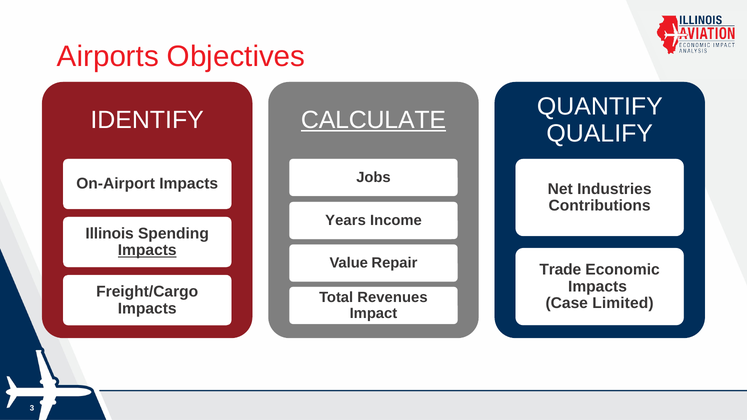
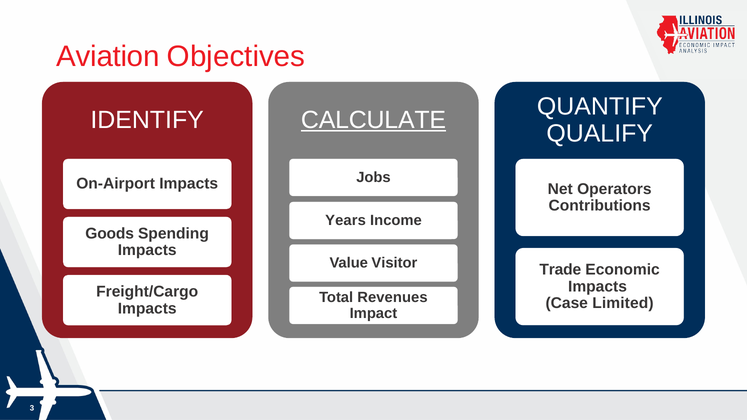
Airports: Airports -> Aviation (108, 57)
Industries: Industries -> Operators (614, 189)
Illinois: Illinois -> Goods (110, 234)
Impacts underline: present -> none (147, 250)
Repair: Repair -> Visitor (394, 263)
